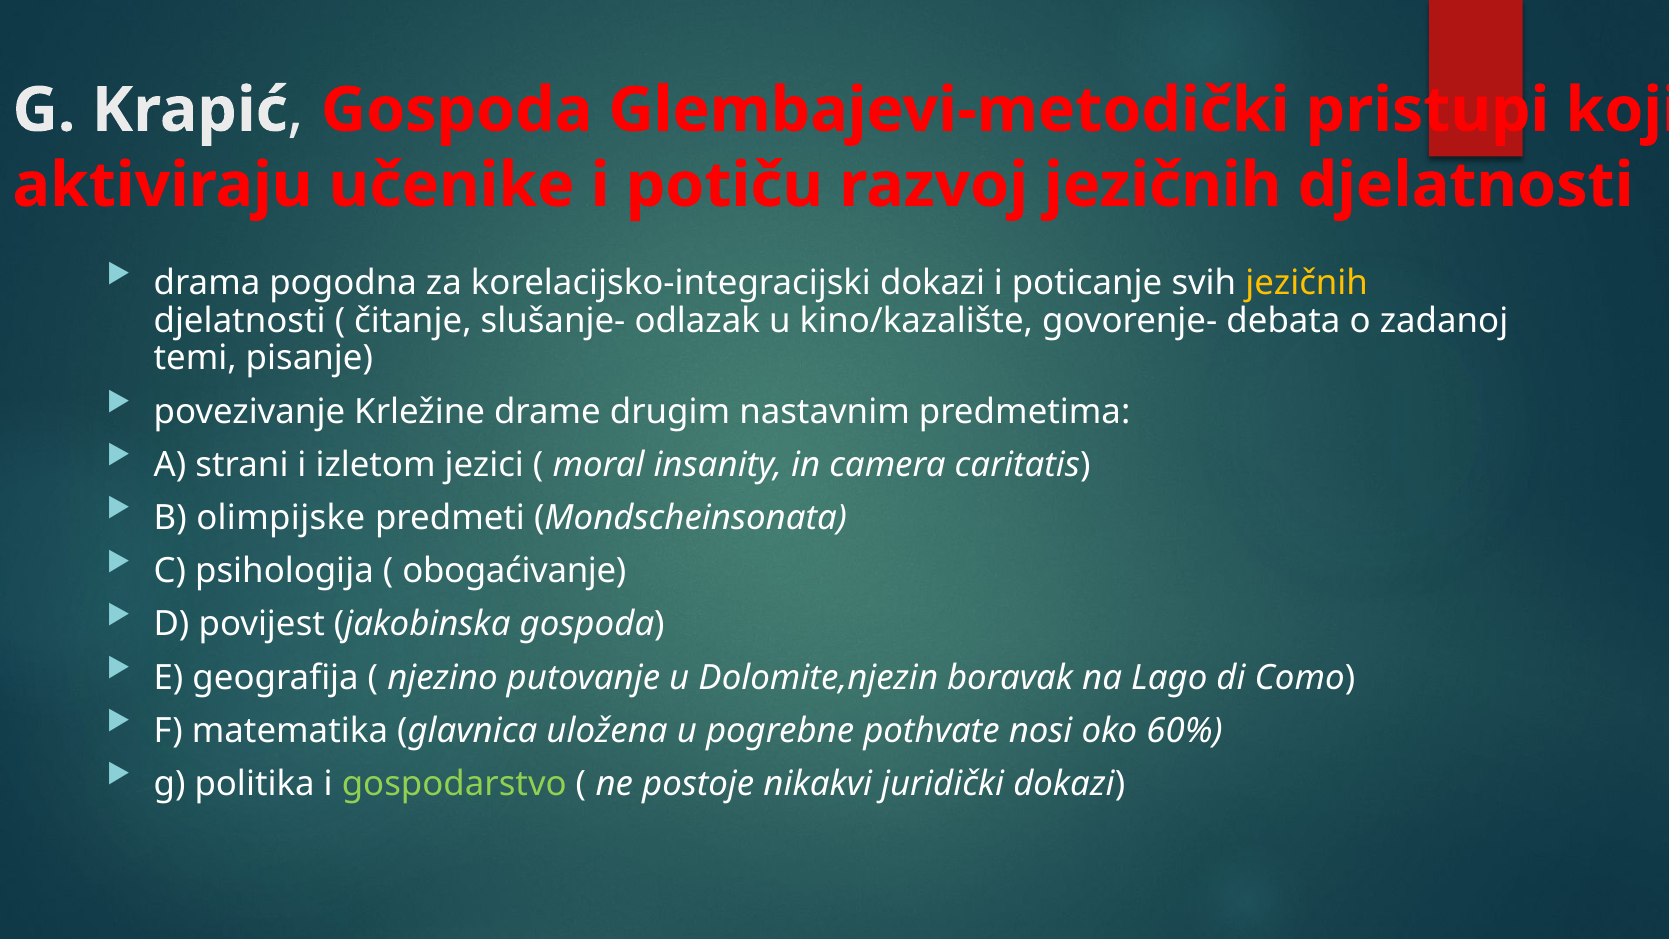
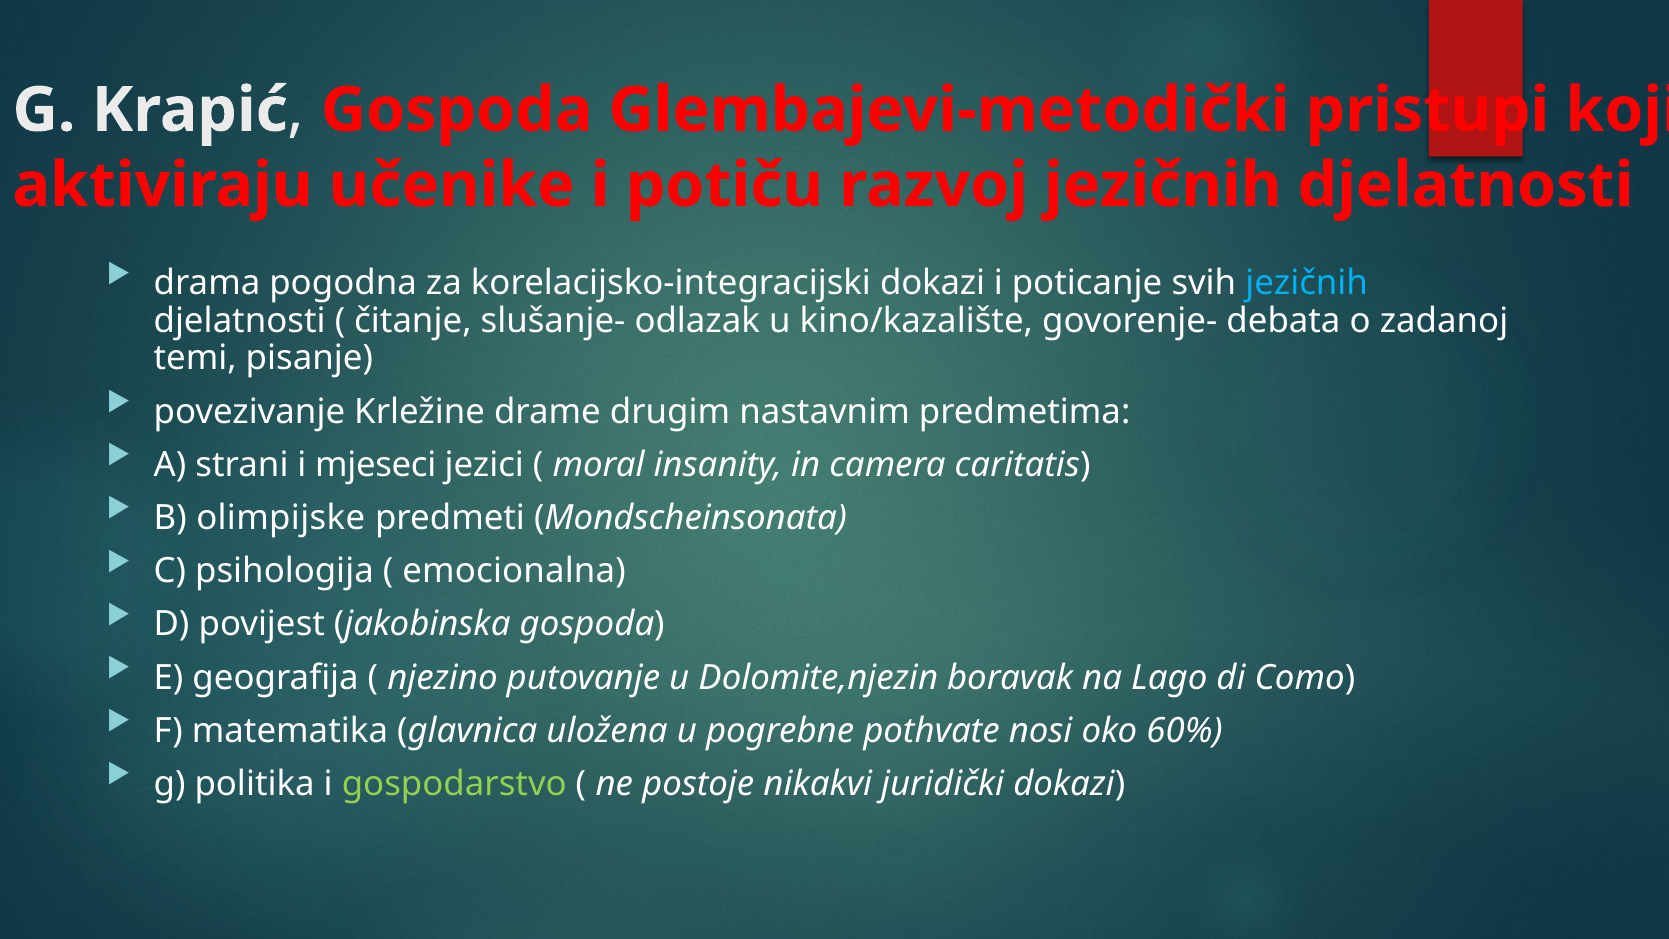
jezičnih colour: yellow -> light blue (1307, 283)
izletom: izletom -> mjeseci (376, 465)
obogaćivanje: obogaćivanje -> emocionalna (514, 571)
